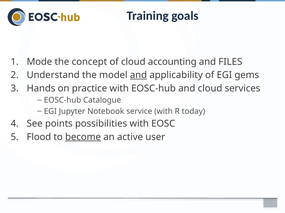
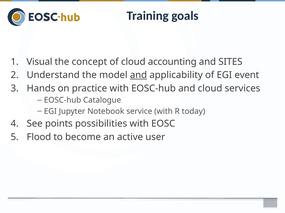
Mode: Mode -> Visual (39, 62)
FILES: FILES -> SITES (230, 62)
gems: gems -> event (247, 75)
become underline: present -> none (83, 137)
